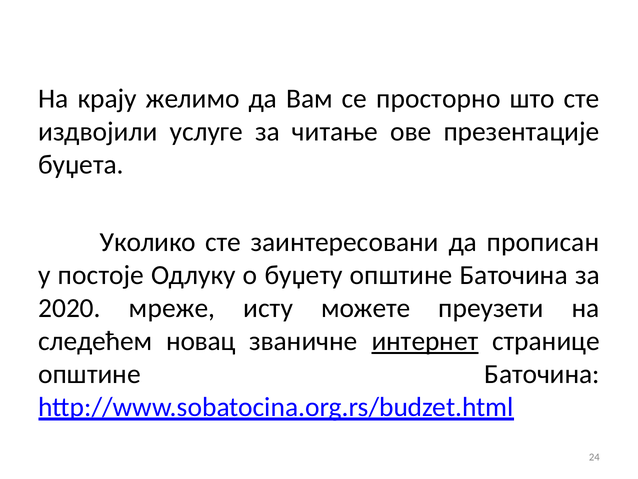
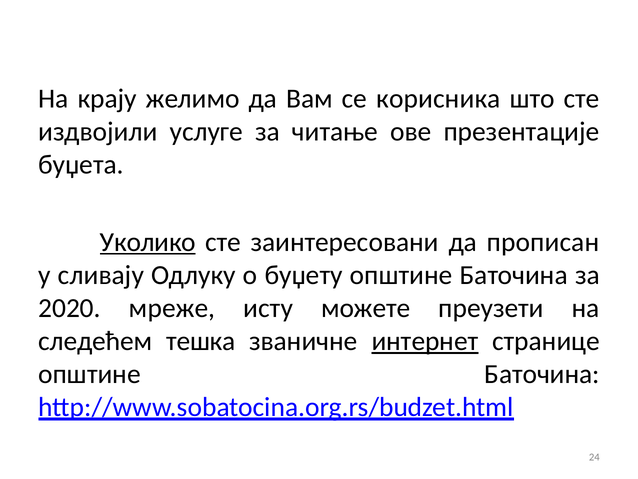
просторно: просторно -> корисника (438, 99)
Уколико underline: none -> present (148, 242)
постоје: постоје -> сливају (101, 275)
новац: новац -> тешка (201, 341)
